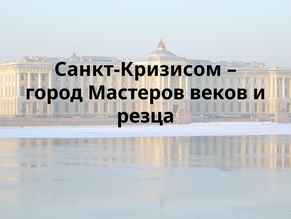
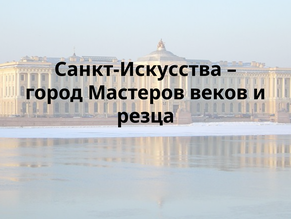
Санкт-Кризисом: Санкт-Кризисом -> Санкт-Искусства (138, 69)
